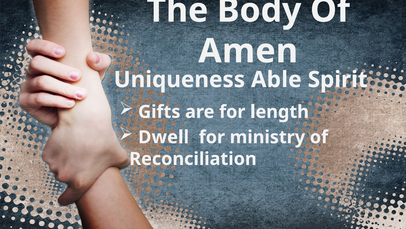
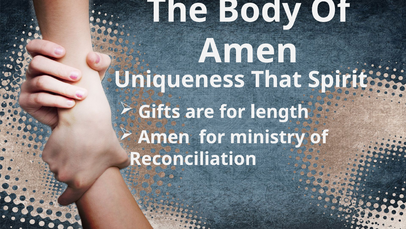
Able: Able -> That (276, 79)
Dwell: Dwell -> Amen (164, 137)
